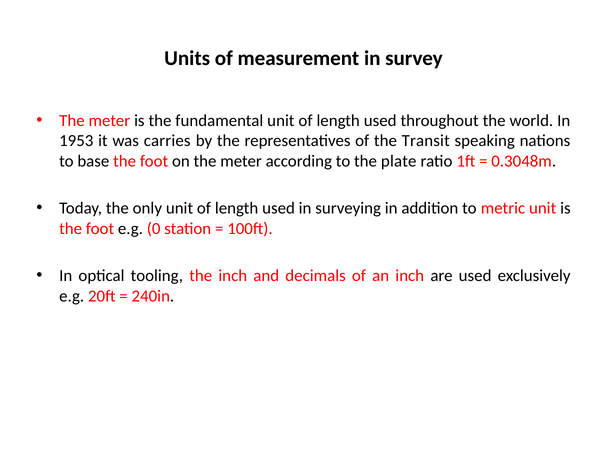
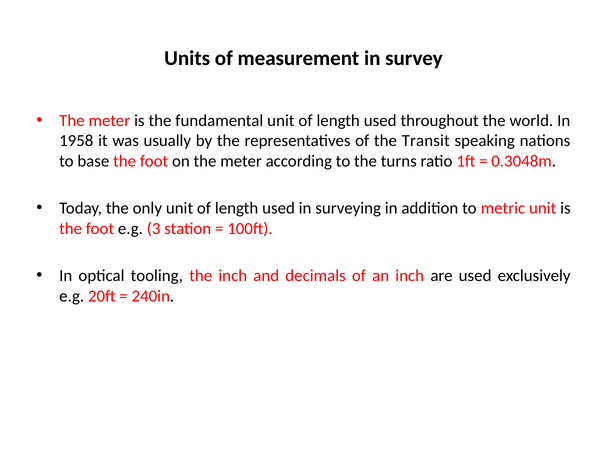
1953: 1953 -> 1958 (76, 141)
carries: carries -> usually (167, 141)
plate: plate -> turns (399, 161)
0: 0 -> 3 (154, 229)
